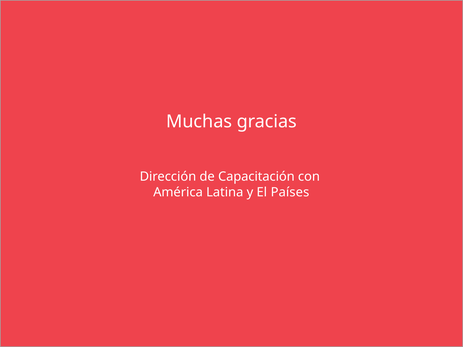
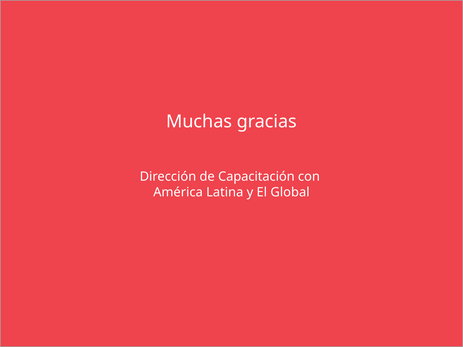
Países: Países -> Global (290, 192)
